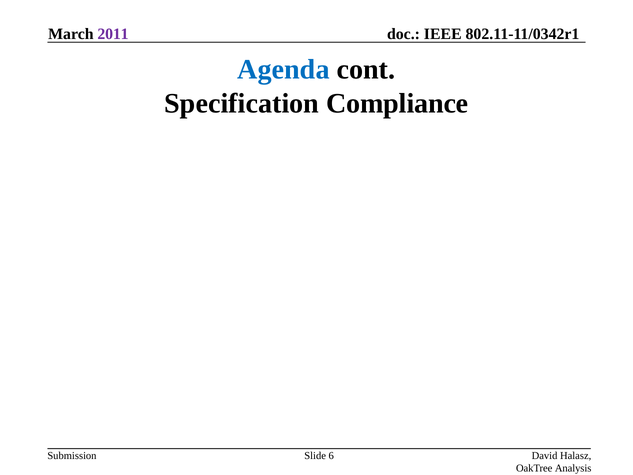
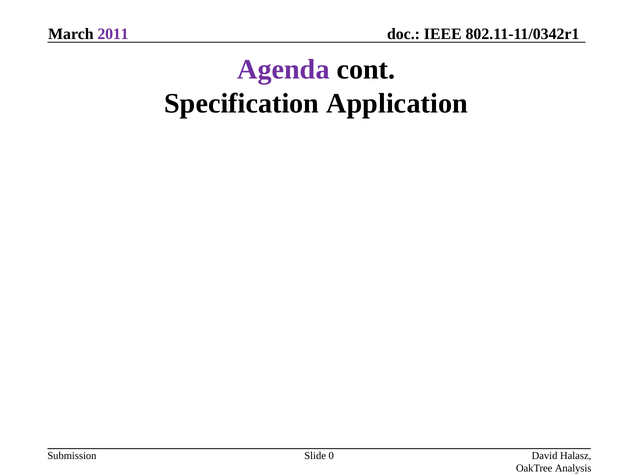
Agenda colour: blue -> purple (284, 69)
Compliance: Compliance -> Application (397, 103)
6: 6 -> 0 (331, 455)
